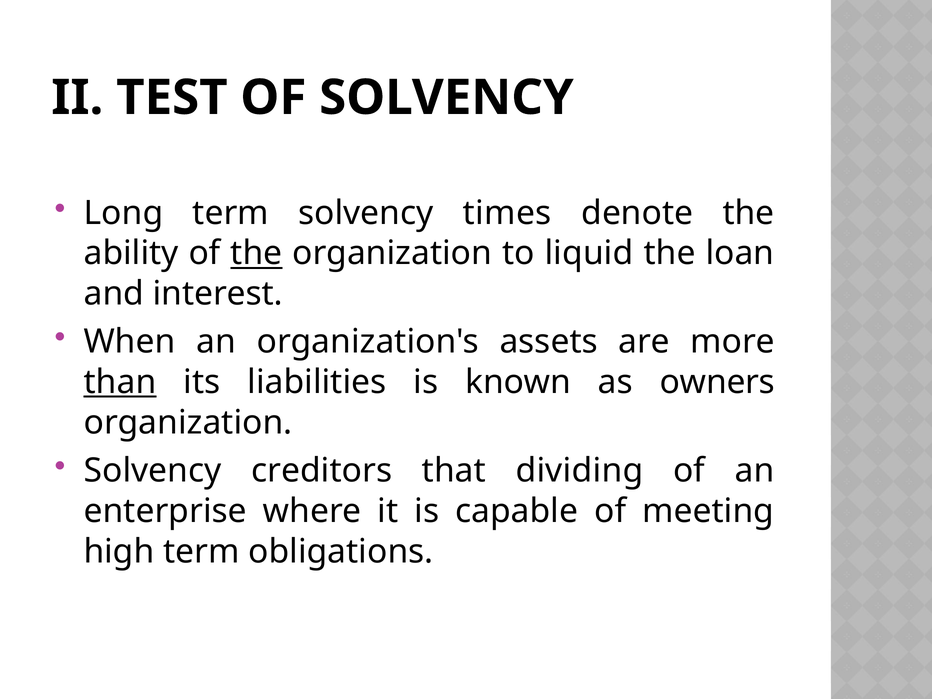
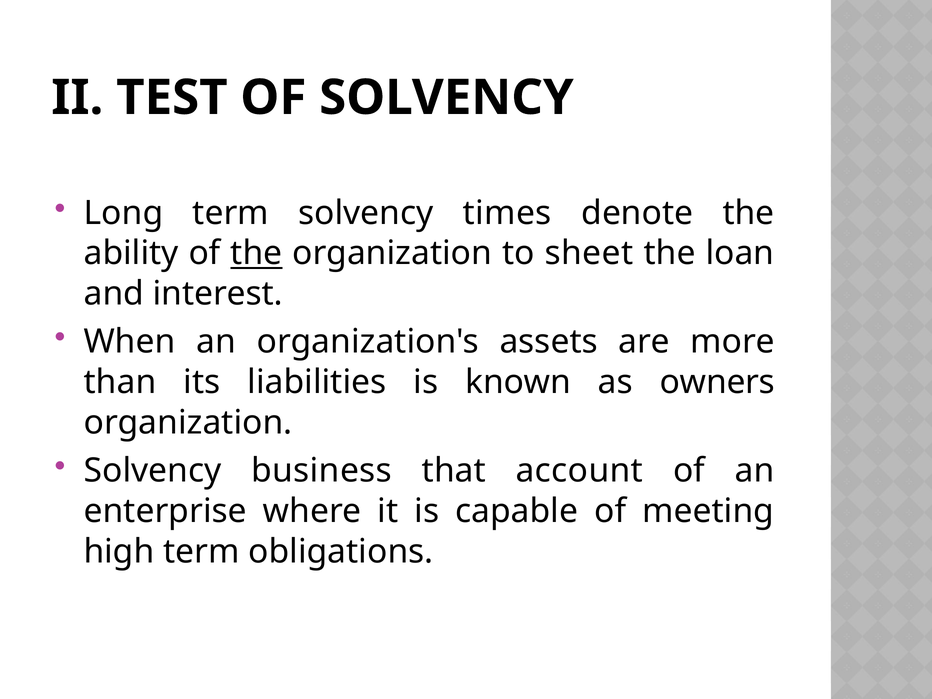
liquid: liquid -> sheet (589, 253)
than underline: present -> none (120, 382)
creditors: creditors -> business (322, 471)
dividing: dividing -> account (579, 471)
